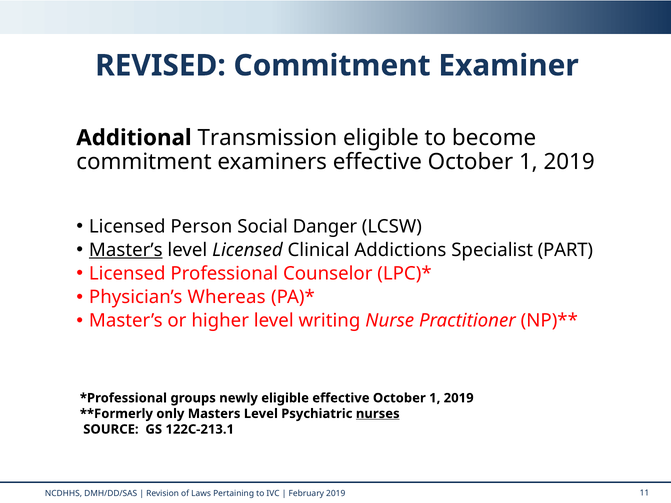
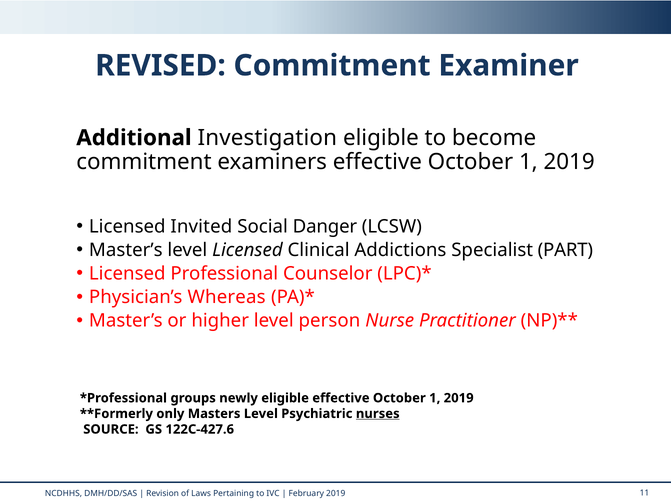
Transmission: Transmission -> Investigation (267, 138)
Person: Person -> Invited (201, 227)
Master’s underline: present -> none (126, 250)
writing: writing -> person (329, 321)
122C-213.1: 122C-213.1 -> 122C-427.6 (200, 430)
